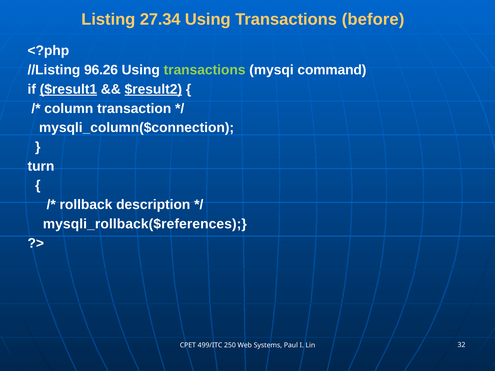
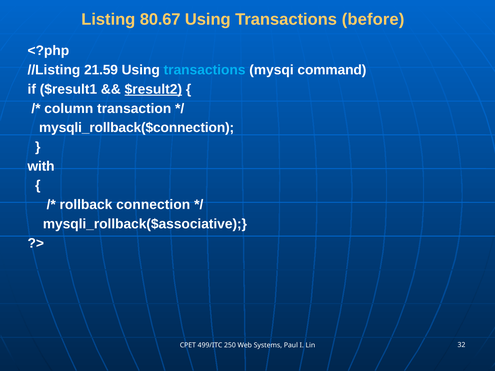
27.34: 27.34 -> 80.67 (160, 19)
96.26: 96.26 -> 21.59 (101, 70)
transactions colour: light green -> light blue (205, 70)
$result1 underline: present -> none (68, 89)
mysqli_column($connection: mysqli_column($connection -> mysqli_rollback($connection (137, 128)
turn: turn -> with (41, 166)
description: description -> connection (153, 205)
mysqli_rollback($references: mysqli_rollback($references -> mysqli_rollback($associative (145, 224)
